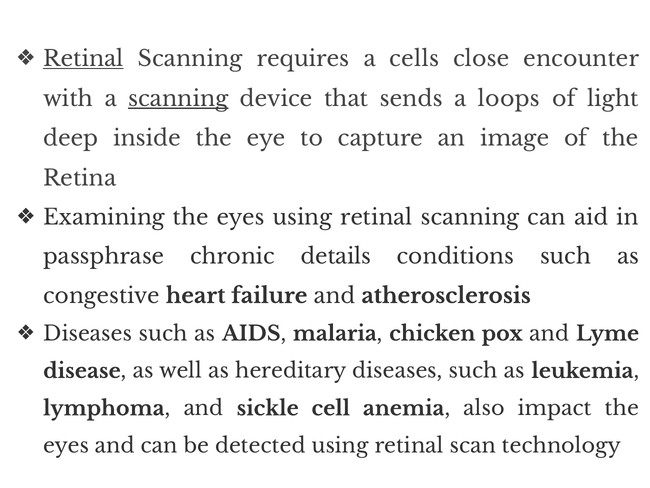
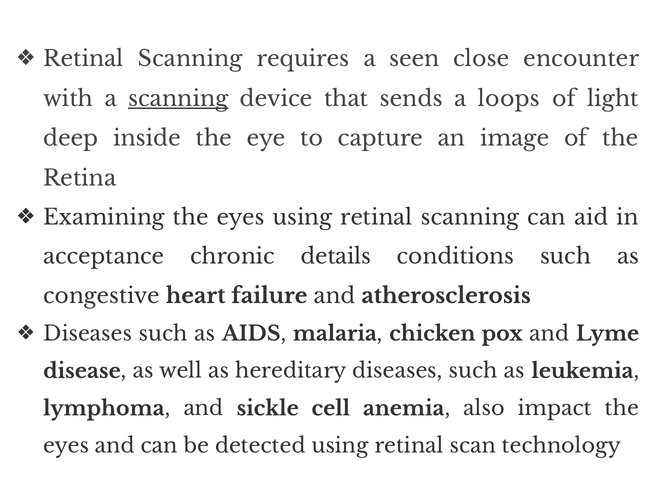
Retinal underline: present -> none (83, 59)
cells: cells -> seen (414, 59)
passphrase: passphrase -> acceptance (104, 257)
